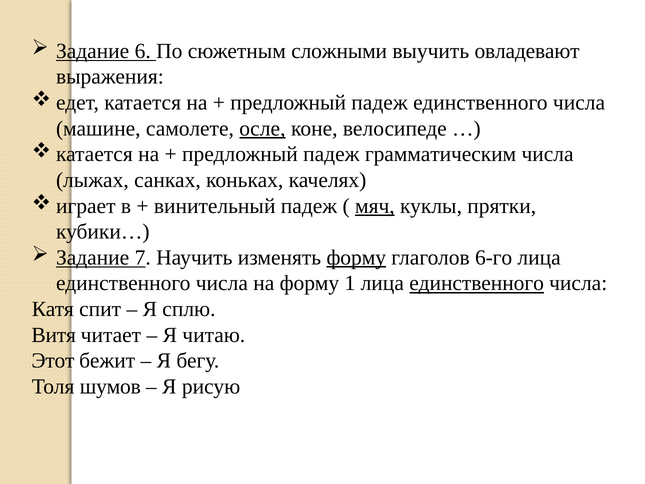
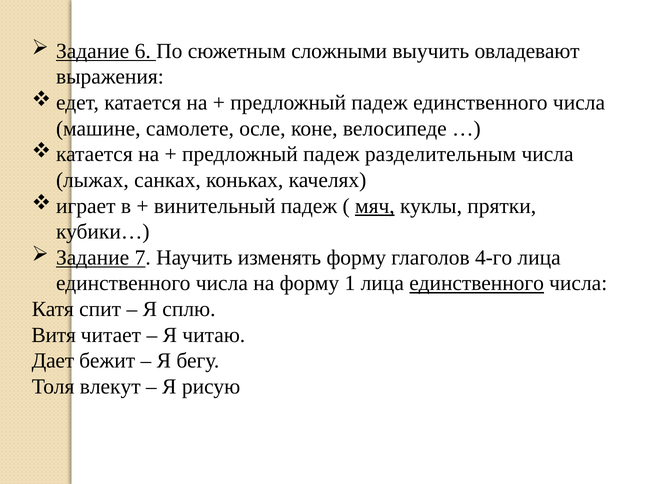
осле underline: present -> none (262, 128)
грамматическим: грамматическим -> разделительным (440, 154)
форму underline: present -> none (356, 257)
6-го: 6-го -> 4-го (494, 257)
Этот: Этот -> Дает (53, 361)
шумов: шумов -> влекут (110, 386)
